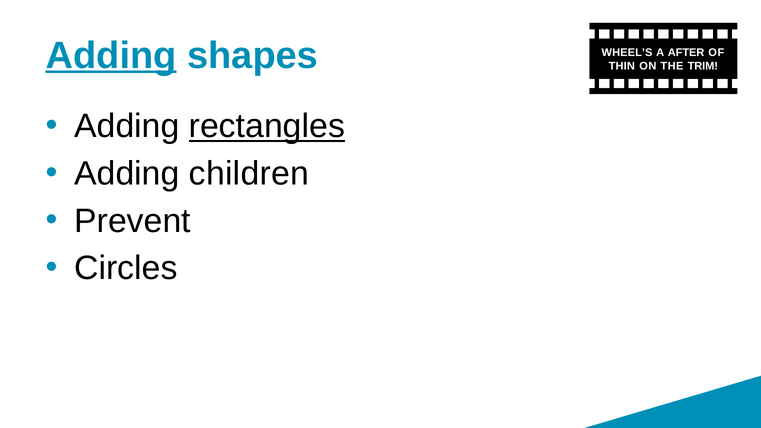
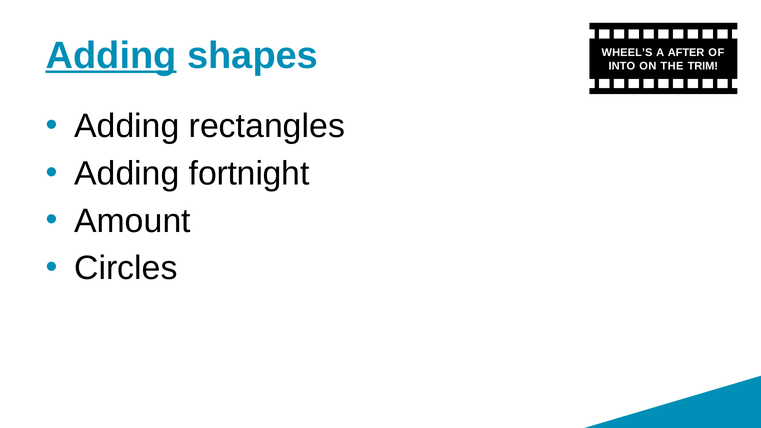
THIN: THIN -> INTO (622, 66)
rectangles underline: present -> none (267, 126)
children: children -> fortnight (249, 174)
Prevent: Prevent -> Amount (132, 221)
